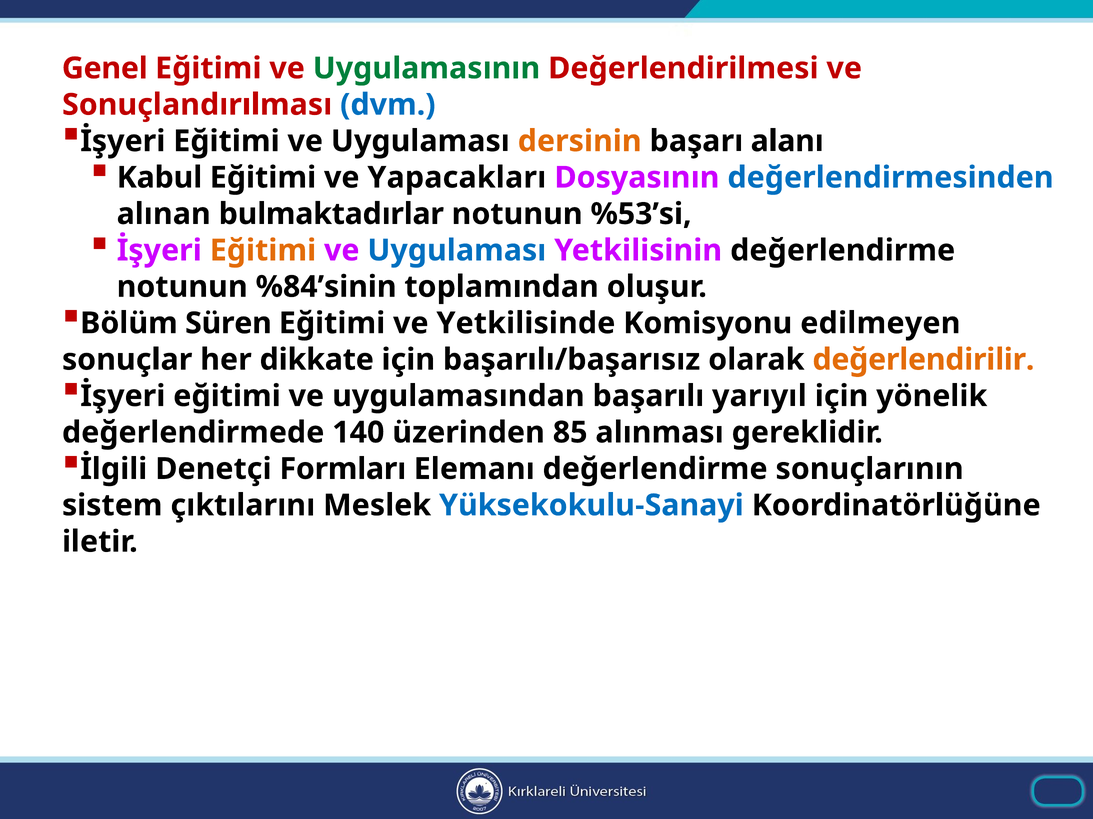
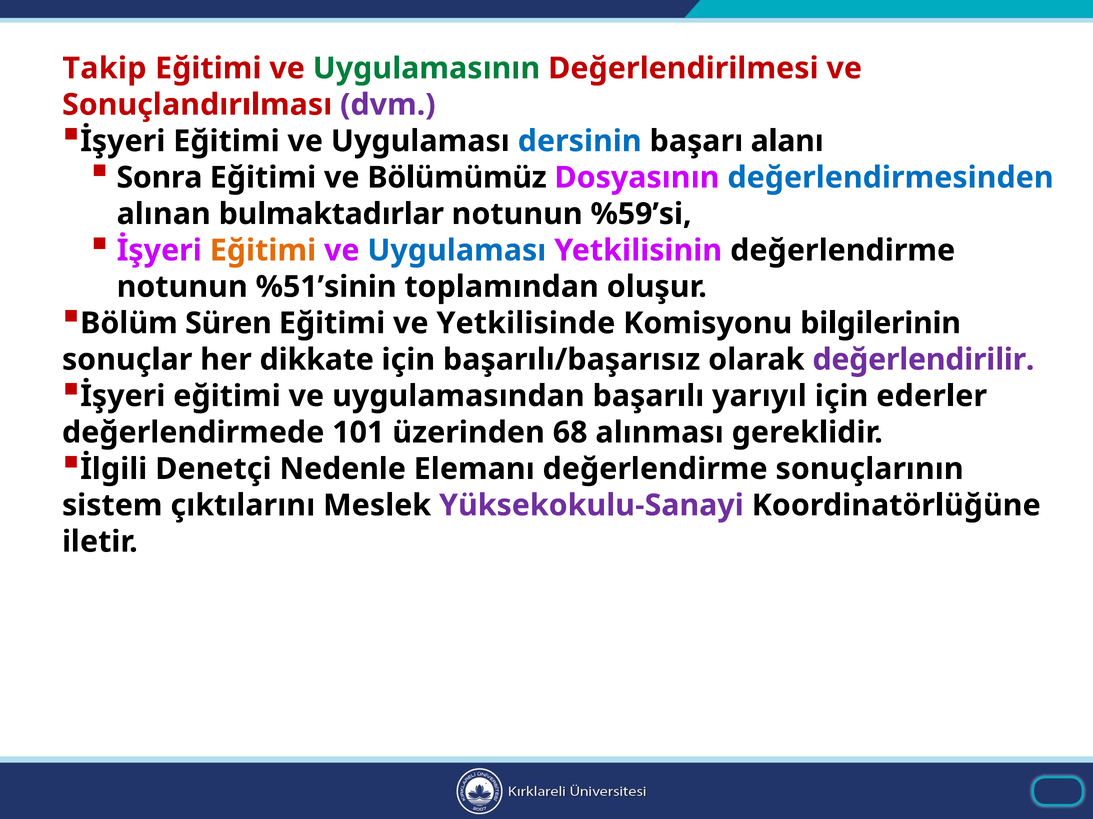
Genel: Genel -> Takip (104, 68)
dvm colour: blue -> purple (388, 105)
dersinin colour: orange -> blue (580, 141)
Kabul: Kabul -> Sonra (159, 178)
Yapacakları: Yapacakları -> Bölümümüz (457, 178)
%53’si: %53’si -> %59’si (641, 214)
%84’sinin: %84’sinin -> %51’sinin (326, 287)
edilmeyen: edilmeyen -> bilgilerinin (881, 324)
değerlendirilir colour: orange -> purple (923, 360)
yönelik: yönelik -> ederler (932, 396)
140: 140 -> 101 (358, 433)
85: 85 -> 68 (570, 433)
Formları: Formları -> Nedenle (343, 469)
Yüksekokulu-Sanayi colour: blue -> purple (591, 506)
